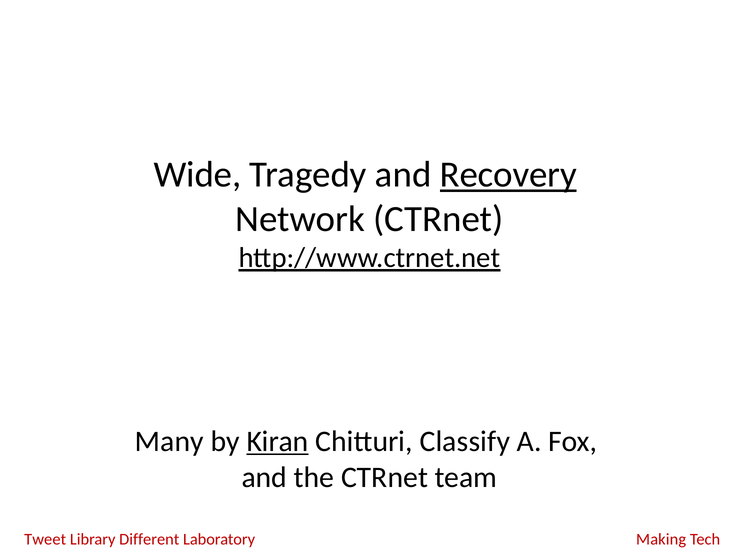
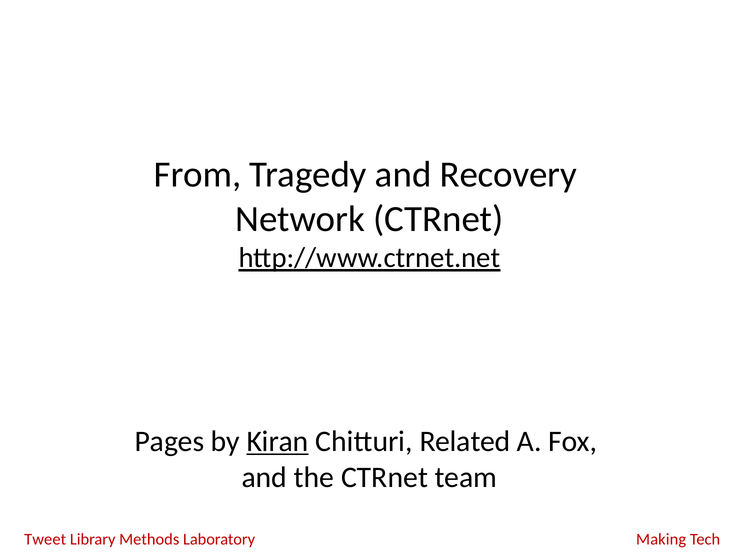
Wide: Wide -> From (197, 175)
Recovery underline: present -> none (508, 175)
Many: Many -> Pages (169, 442)
Classify: Classify -> Related (465, 442)
Different: Different -> Methods (149, 539)
